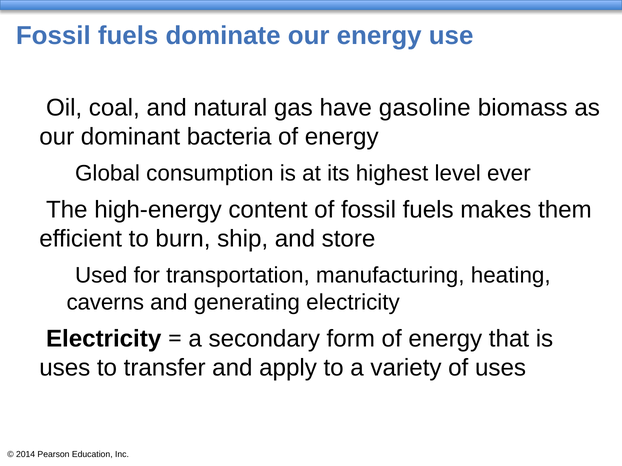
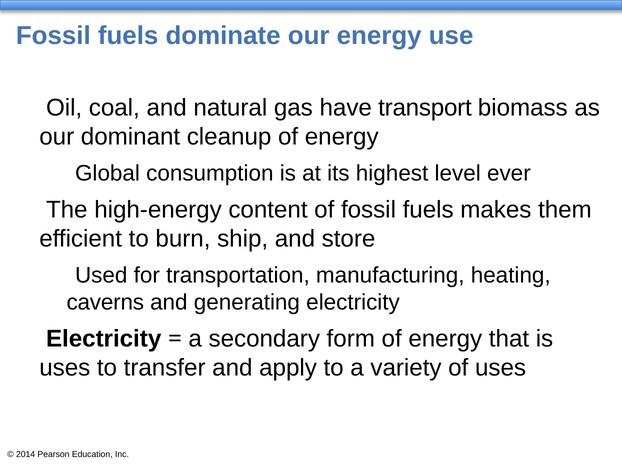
gasoline: gasoline -> transport (425, 108)
bacteria: bacteria -> cleanup (229, 137)
